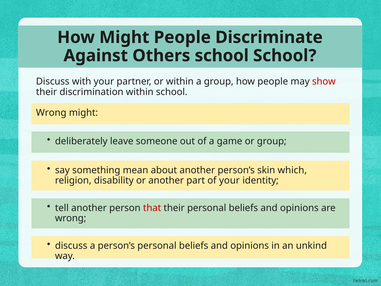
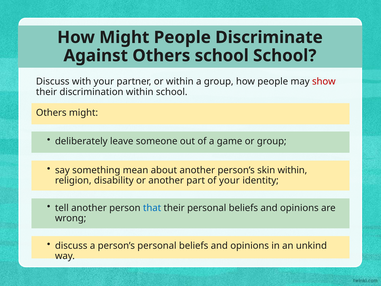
Wrong: Wrong -> Others (51, 113)
skin which: which -> within (292, 170)
that colour: red -> blue (152, 208)
